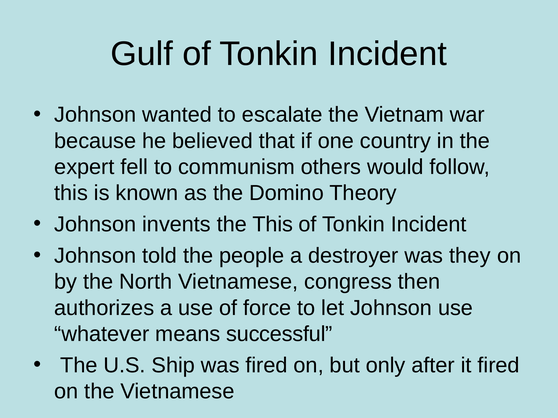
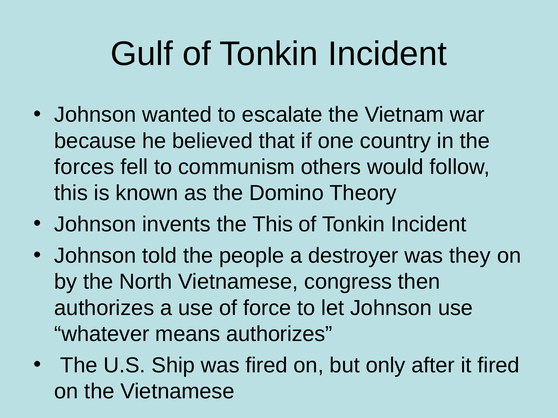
expert: expert -> forces (84, 167)
means successful: successful -> authorizes (279, 334)
